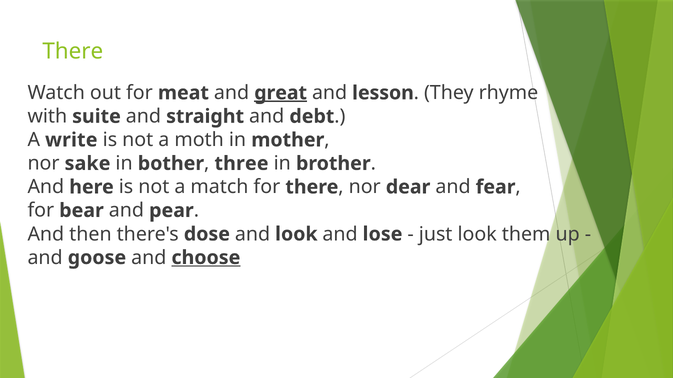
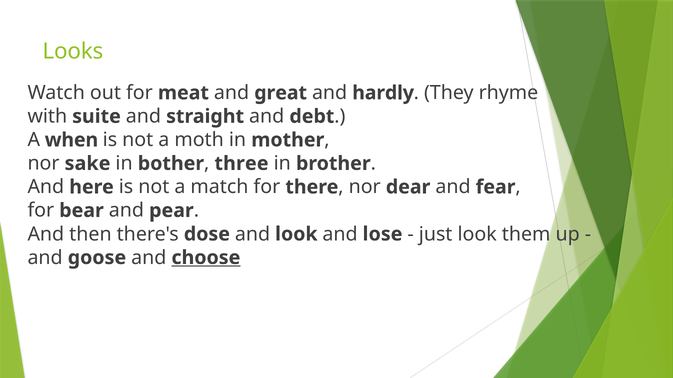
There: There -> Looks (73, 51)
great underline: present -> none (281, 93)
lesson: lesson -> hardly (383, 93)
write: write -> when (71, 140)
